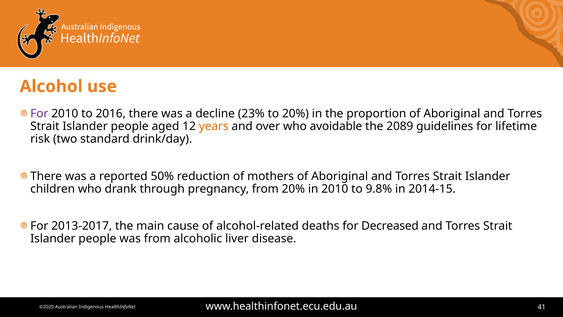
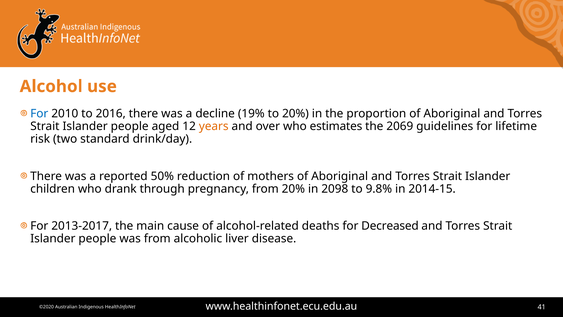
For colour: purple -> blue (39, 114)
23%: 23% -> 19% (251, 114)
avoidable: avoidable -> estimates (336, 126)
2089: 2089 -> 2069 (400, 126)
in 2010: 2010 -> 2098 (335, 189)
